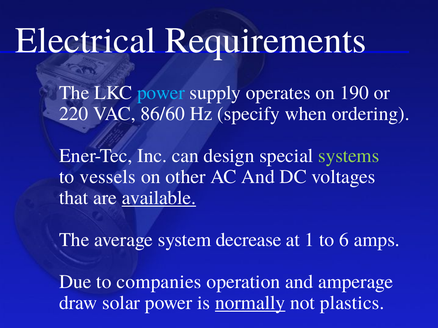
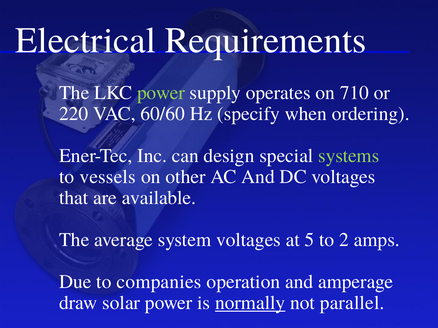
power colour: light blue -> light green (161, 93)
190: 190 -> 710 (354, 93)
86/60: 86/60 -> 60/60 (163, 114)
available underline: present -> none (159, 198)
system decrease: decrease -> voltages (248, 240)
1: 1 -> 5 (310, 240)
6: 6 -> 2 (344, 240)
plastics: plastics -> parallel (352, 303)
